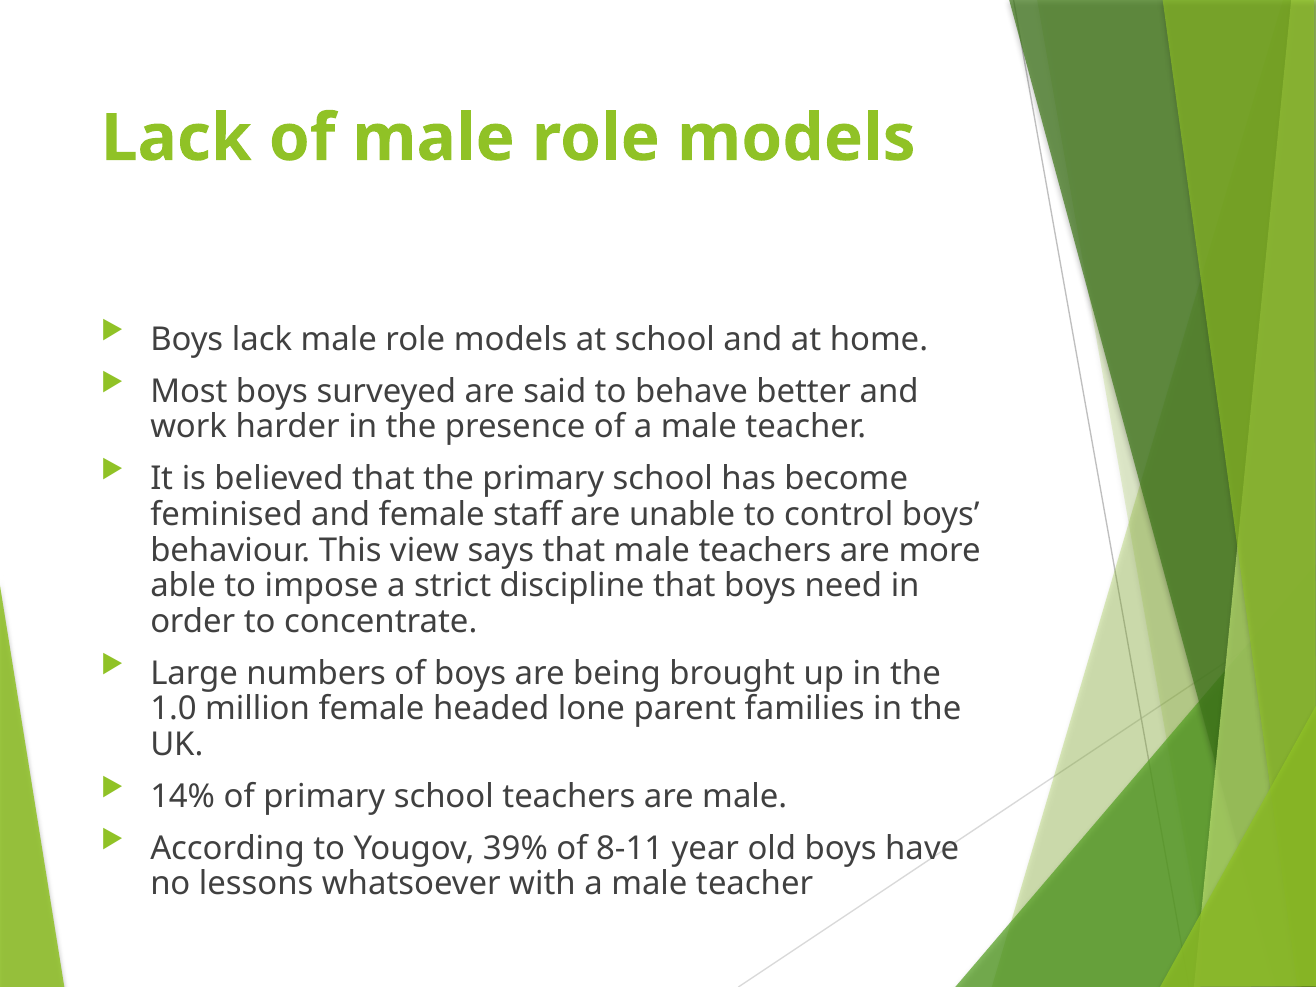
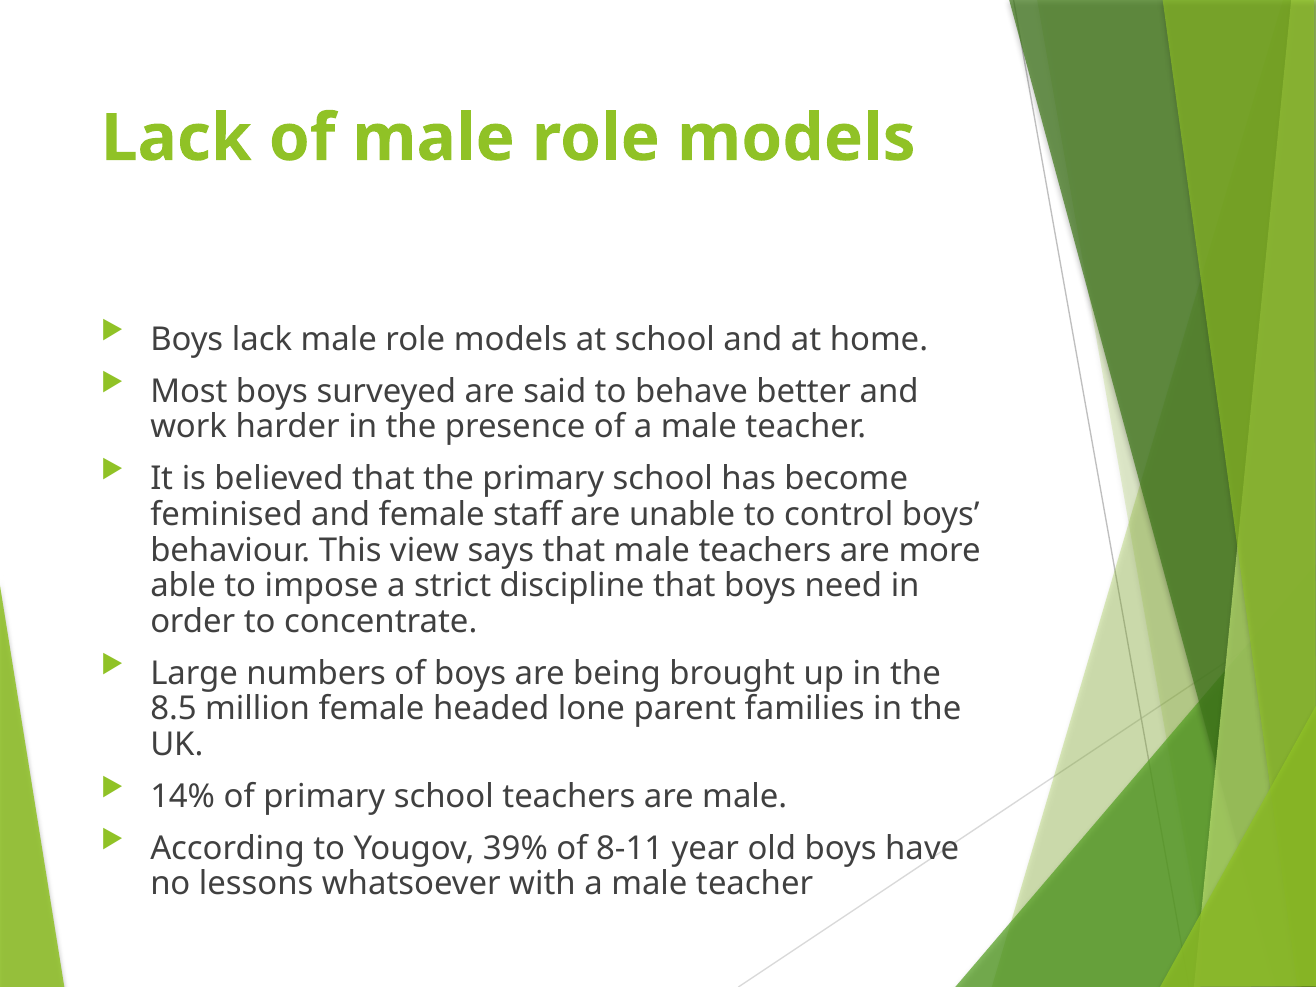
1.0: 1.0 -> 8.5 (173, 709)
